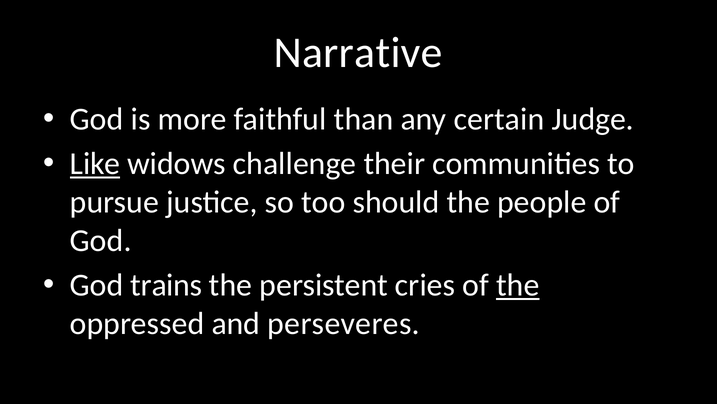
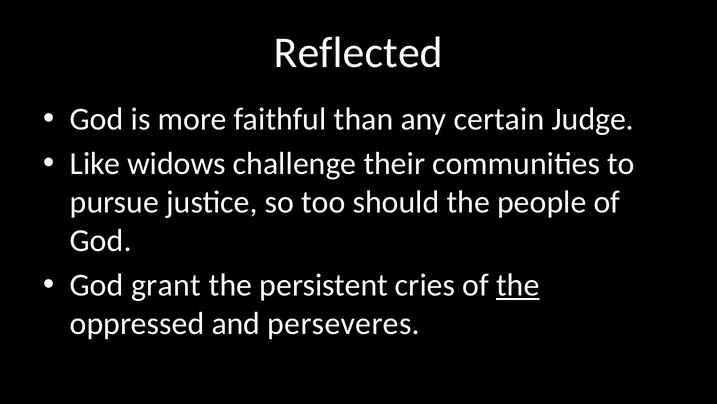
Narrative: Narrative -> Reflected (358, 53)
Like underline: present -> none (95, 164)
trains: trains -> grant (166, 285)
